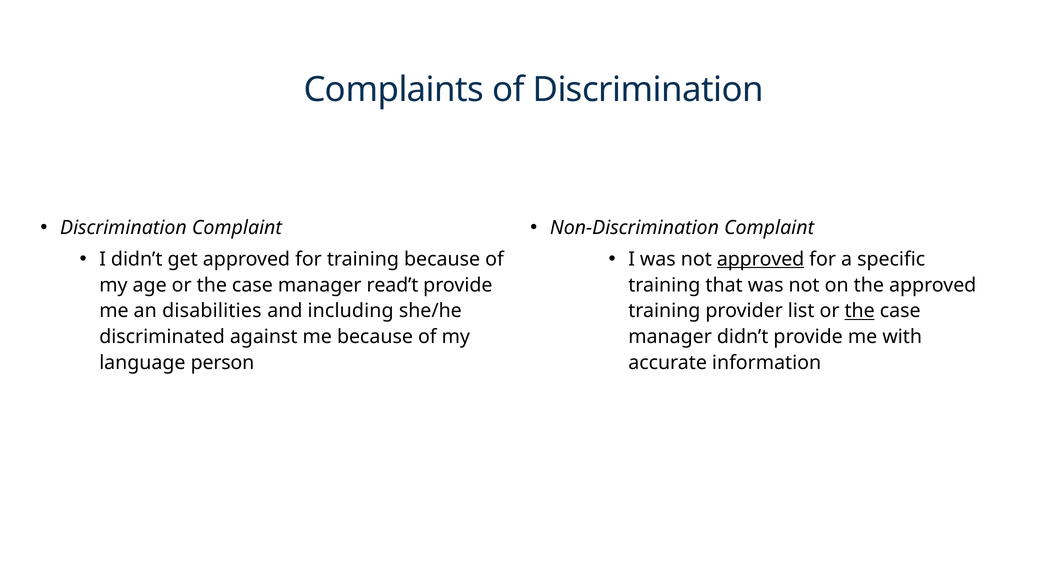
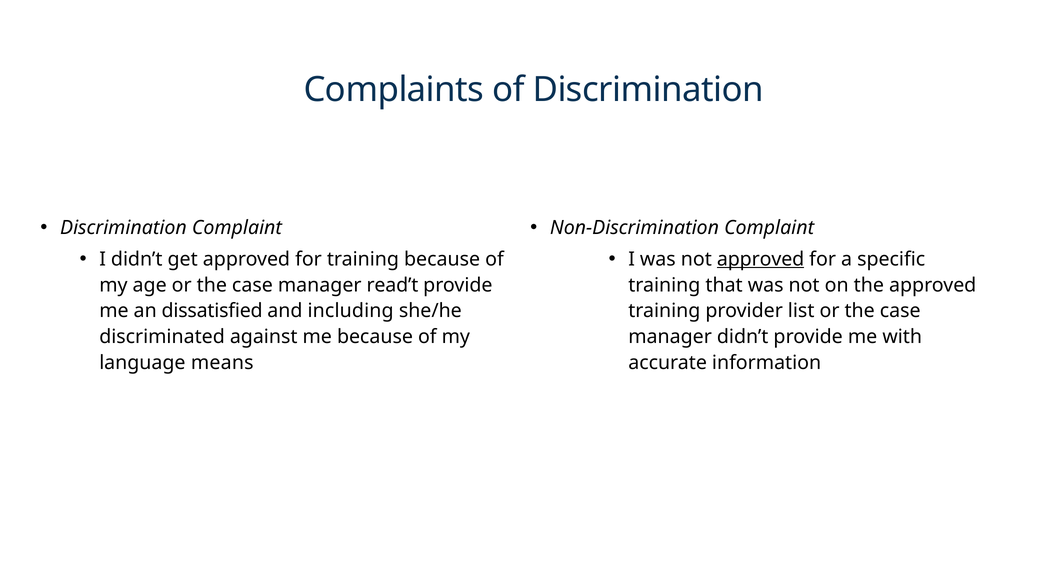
disabilities: disabilities -> dissatisfied (212, 311)
the underline: present -> none (860, 311)
person: person -> means (222, 363)
